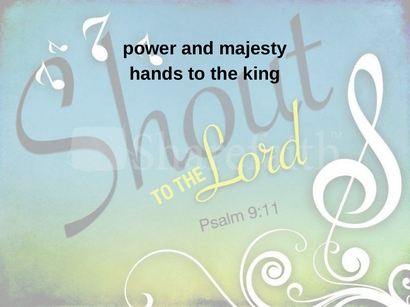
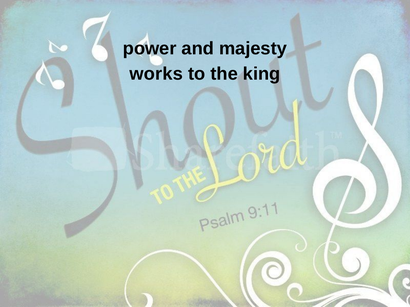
hands: hands -> works (156, 74)
